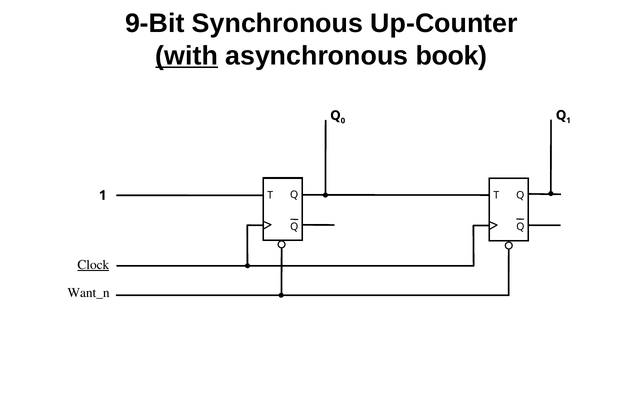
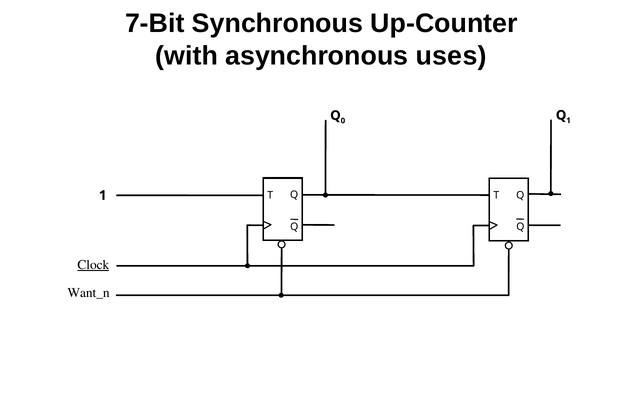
9-Bit: 9-Bit -> 7-Bit (155, 24)
with underline: present -> none (187, 56)
book: book -> uses (451, 56)
